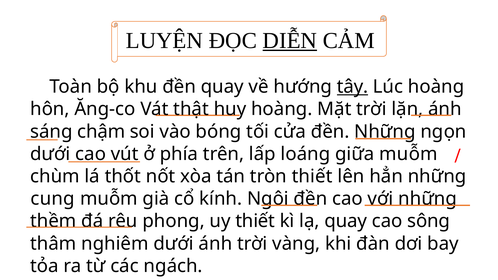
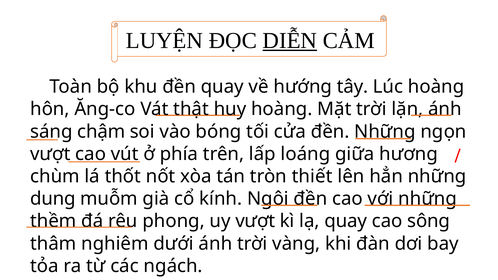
tây underline: present -> none (353, 87)
dưới: dưới -> vượt (50, 154)
giữa muỗm: muỗm -> hương (409, 154)
cung: cung -> dung (53, 199)
uy thiết: thiết -> vượt (255, 221)
